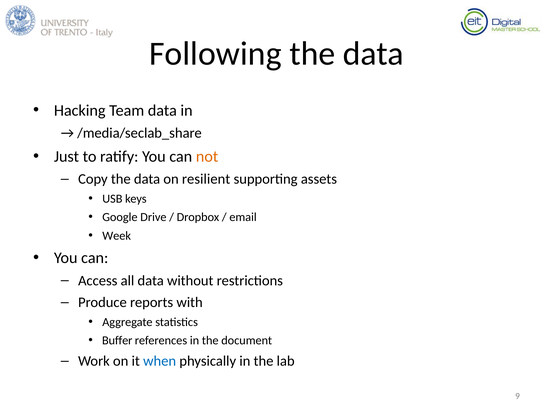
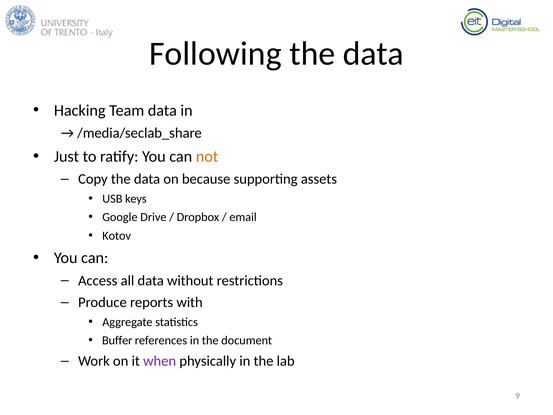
resilient: resilient -> because (206, 179)
Week: Week -> Kotov (117, 236)
when colour: blue -> purple (160, 361)
